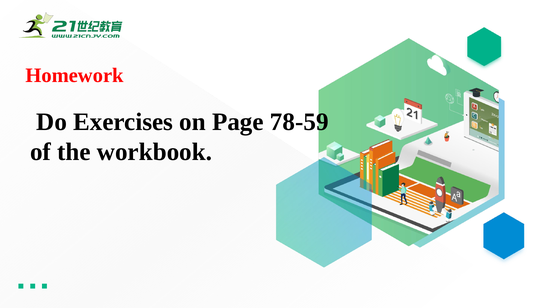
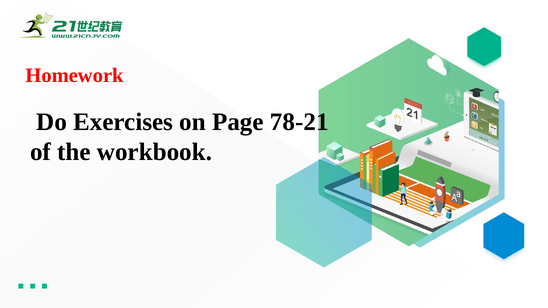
78-59: 78-59 -> 78-21 (299, 122)
